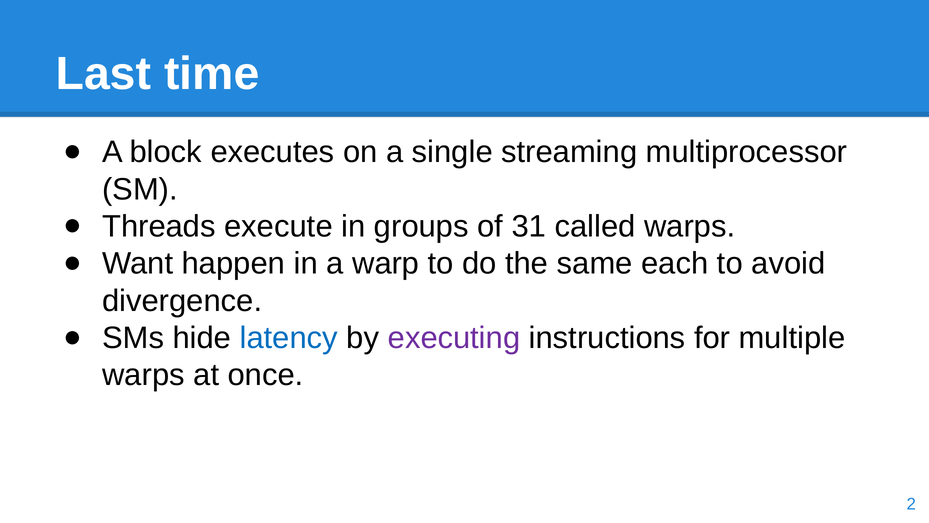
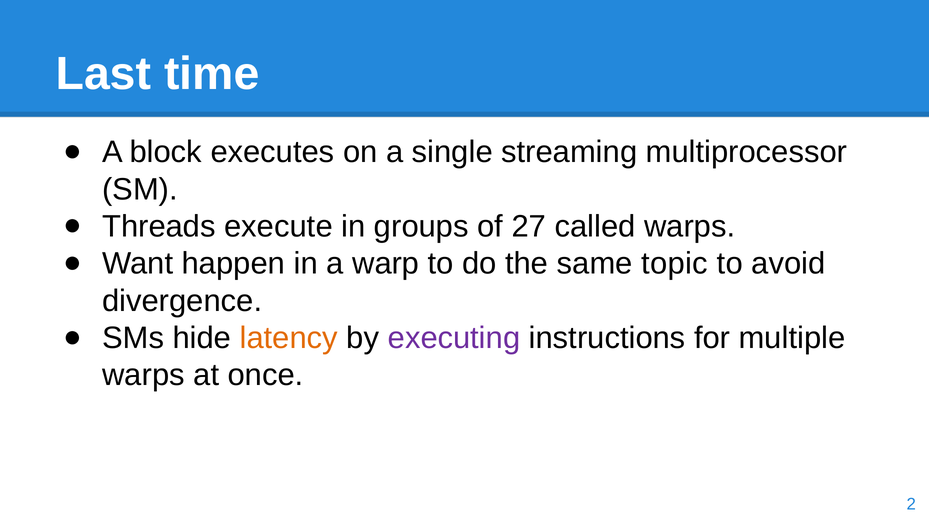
31: 31 -> 27 (529, 226)
each: each -> topic (675, 263)
latency colour: blue -> orange (289, 338)
